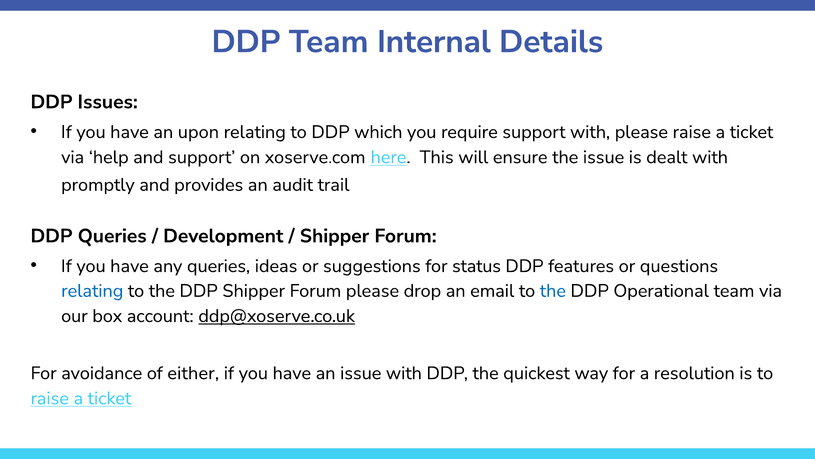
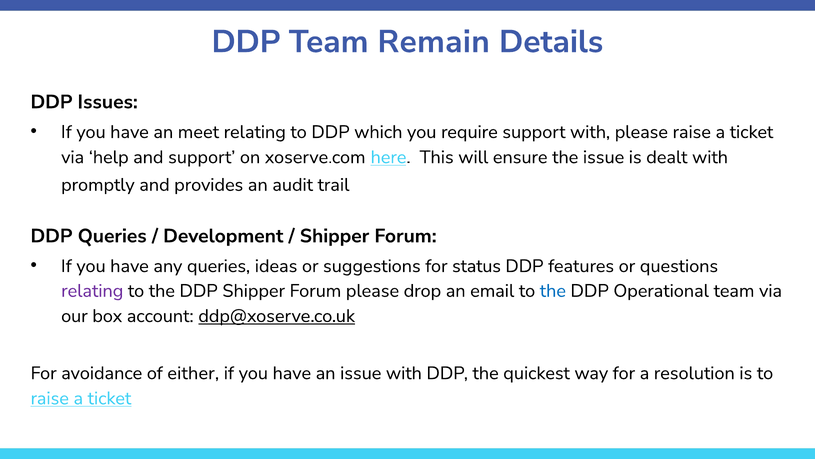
Internal: Internal -> Remain (434, 42)
upon: upon -> meet (198, 132)
relating colour: blue -> purple (92, 291)
